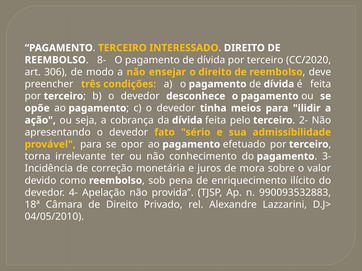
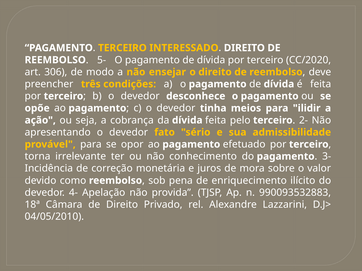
8-: 8- -> 5- (102, 60)
